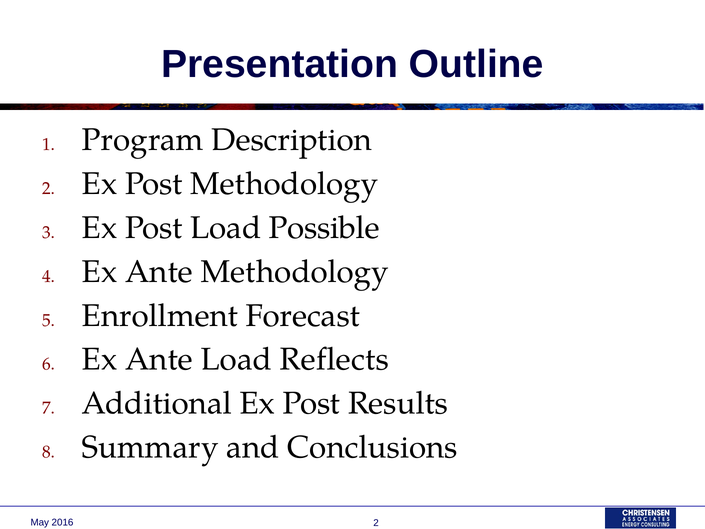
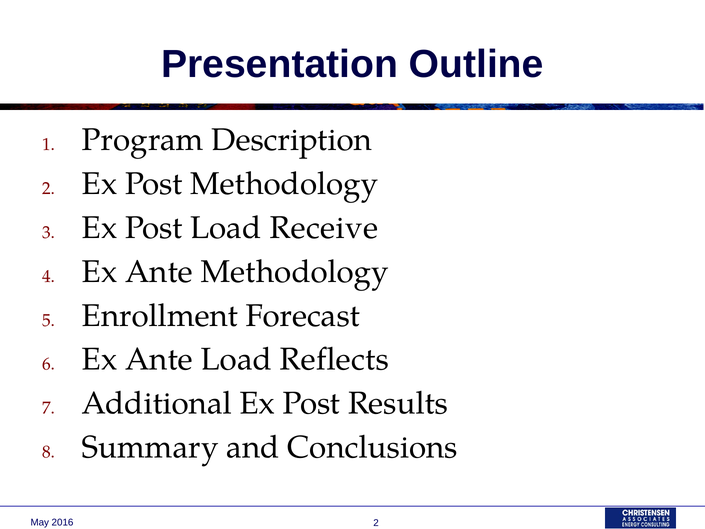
Possible: Possible -> Receive (324, 228)
